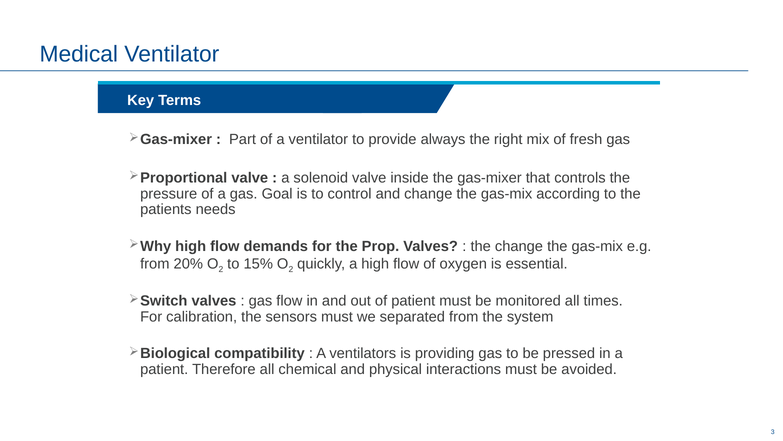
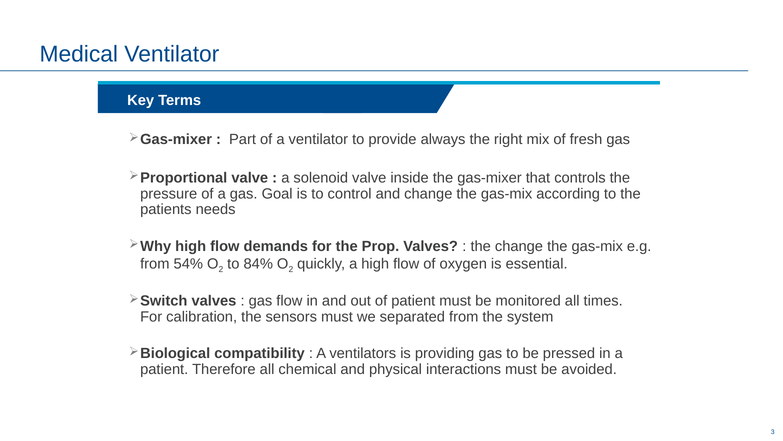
20%: 20% -> 54% (188, 263)
15%: 15% -> 84% (258, 263)
